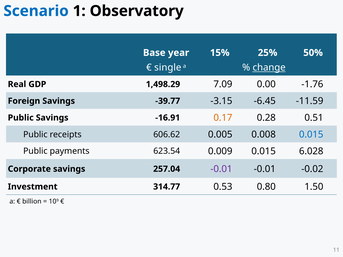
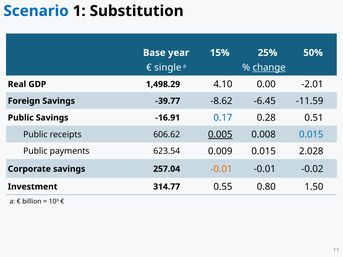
Observatory: Observatory -> Substitution (137, 11)
7.09: 7.09 -> 4.10 (223, 84)
-1.76: -1.76 -> -2.01 (312, 84)
-3.15: -3.15 -> -8.62 (221, 101)
0.17 colour: orange -> blue (223, 118)
0.005 underline: none -> present (220, 135)
6.028: 6.028 -> 2.028 (311, 151)
-0.01 colour: purple -> orange (221, 169)
0.53: 0.53 -> 0.55 (223, 187)
